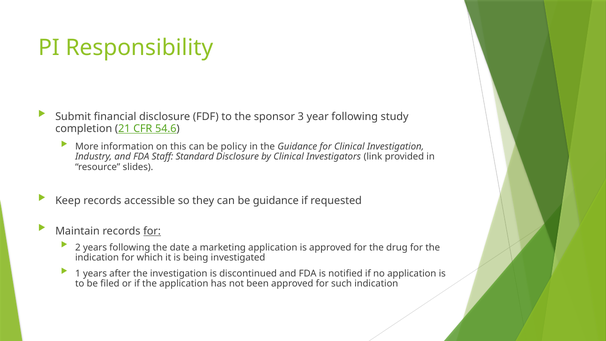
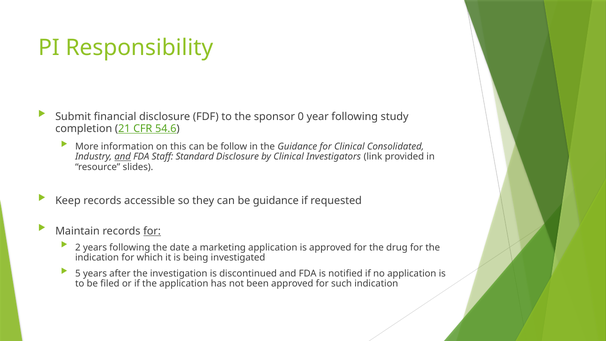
3: 3 -> 0 (301, 117)
policy: policy -> follow (234, 147)
Clinical Investigation: Investigation -> Consolidated (396, 147)
and underline: none -> present (123, 157)
1: 1 -> 5 (78, 273)
